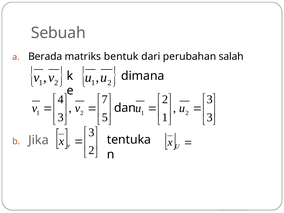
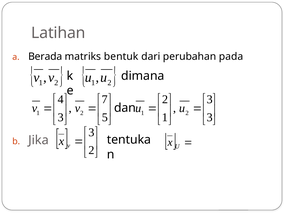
Sebuah: Sebuah -> Latihan (58, 33)
salah: salah -> pada (231, 57)
